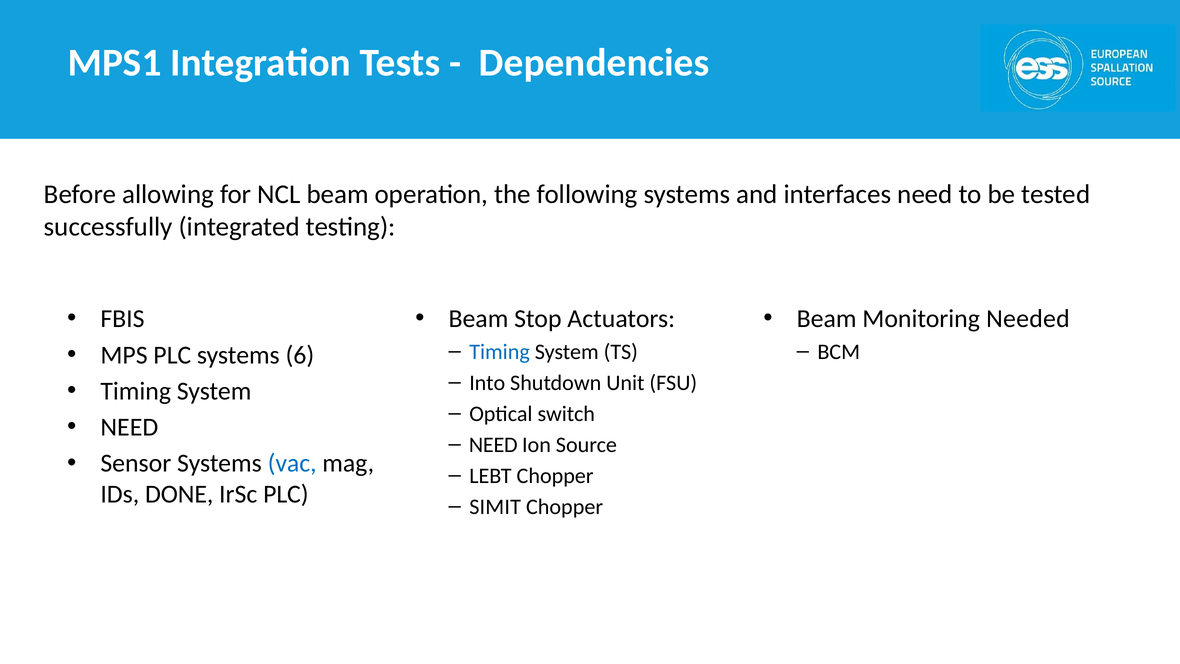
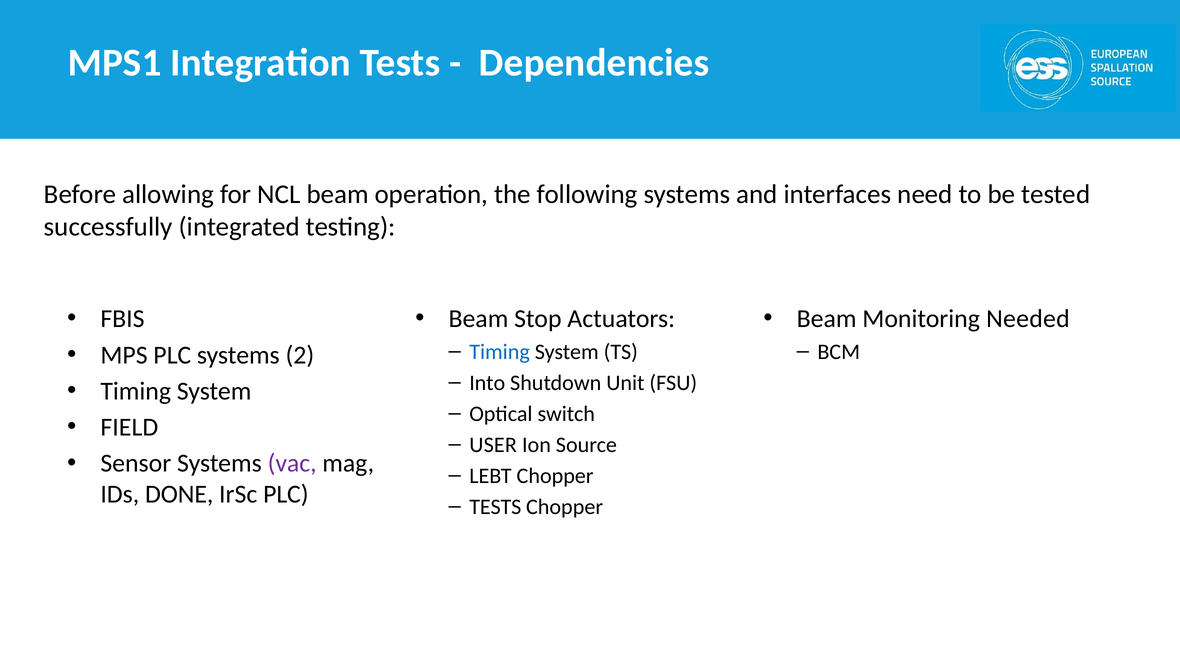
6: 6 -> 2 (300, 355)
NEED: NEED -> FIELD (129, 427)
NEED: NEED -> USER (493, 445)
vac colour: blue -> purple (292, 463)
SIMIT: SIMIT -> TESTS (495, 507)
